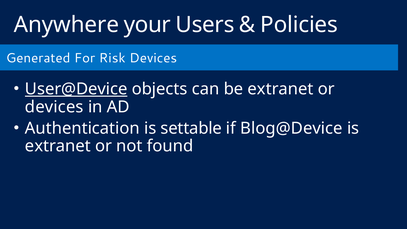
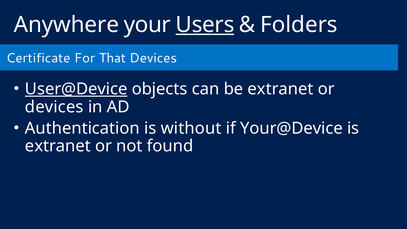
Users underline: none -> present (205, 25)
Policies: Policies -> Folders (299, 25)
Generated: Generated -> Certificate (38, 58)
Risk: Risk -> That (112, 58)
settable: settable -> without (191, 128)
Blog@Device: Blog@Device -> Your@Device (292, 128)
